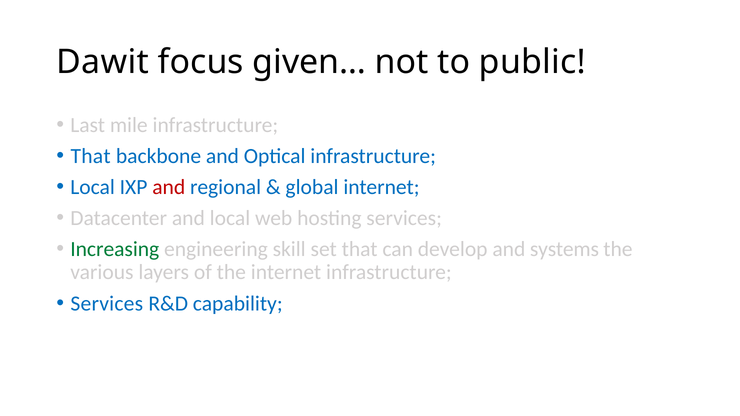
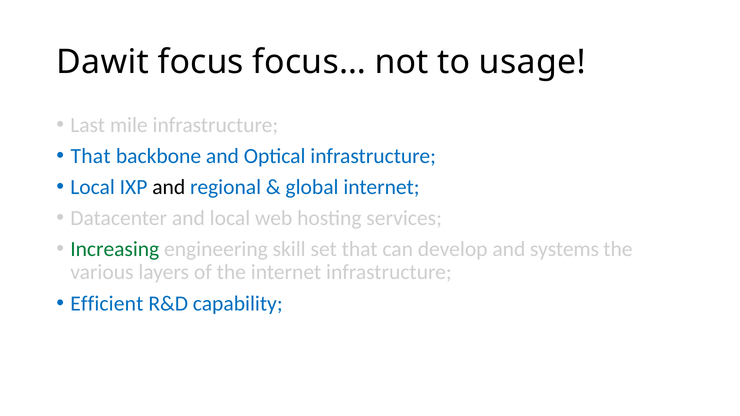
given…: given… -> focus… (309, 62)
public: public -> usage (532, 62)
and colour: red -> black (169, 187)
Services: Services -> Efficient (107, 304)
